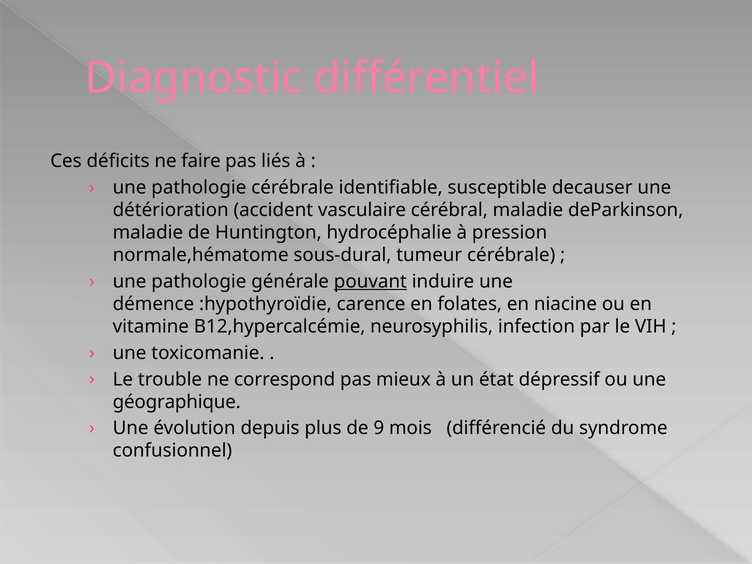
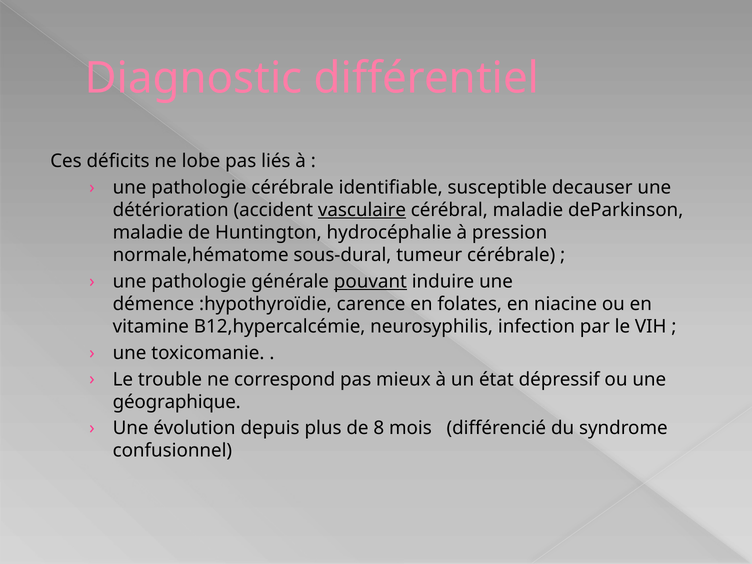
faire: faire -> lobe (201, 161)
vasculaire underline: none -> present (362, 210)
9: 9 -> 8 (379, 428)
